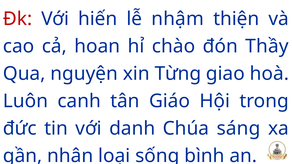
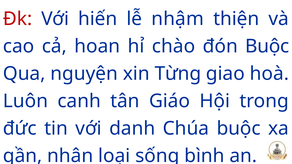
đón Thầy: Thầy -> Buộc (267, 46)
Chúa sáng: sáng -> buộc (239, 129)
